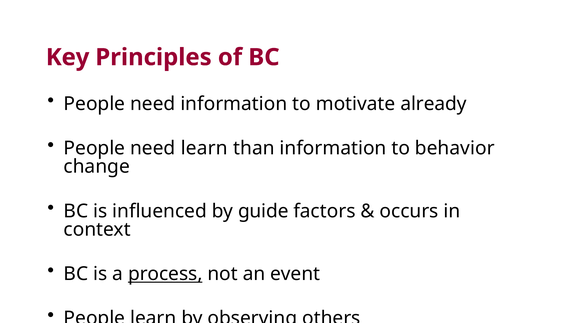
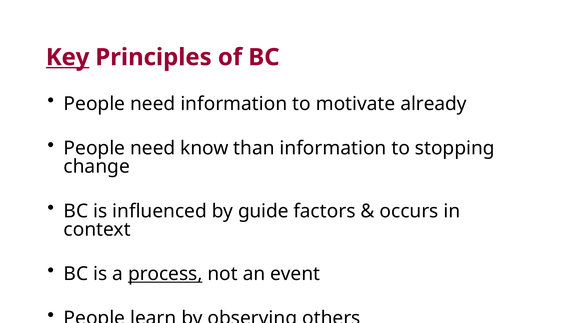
Key underline: none -> present (68, 57)
need learn: learn -> know (204, 148)
behavior: behavior -> stopping (455, 148)
